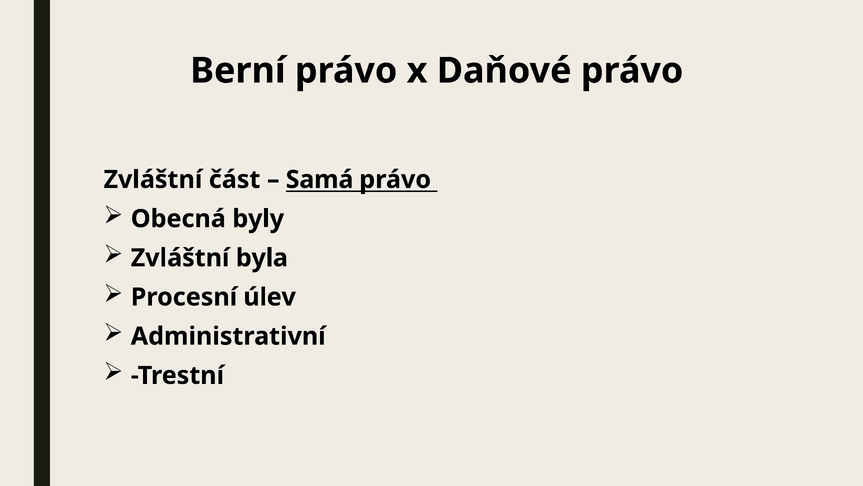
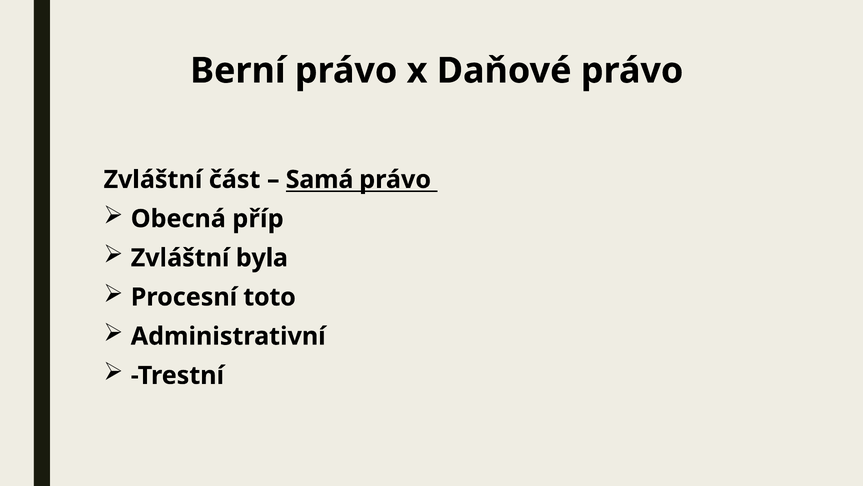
byly: byly -> příp (258, 219)
úlev: úlev -> toto (270, 297)
